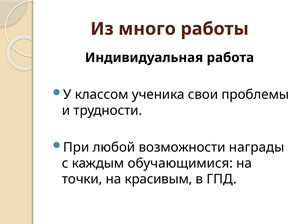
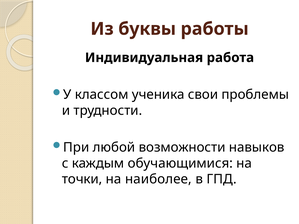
много: много -> буквы (147, 29)
награды: награды -> навыков (257, 147)
красивым: красивым -> наиболее (158, 179)
